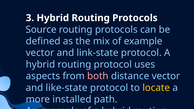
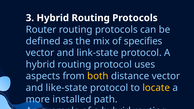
Source: Source -> Router (41, 30)
of example: example -> specifies (143, 41)
both colour: pink -> yellow (98, 76)
